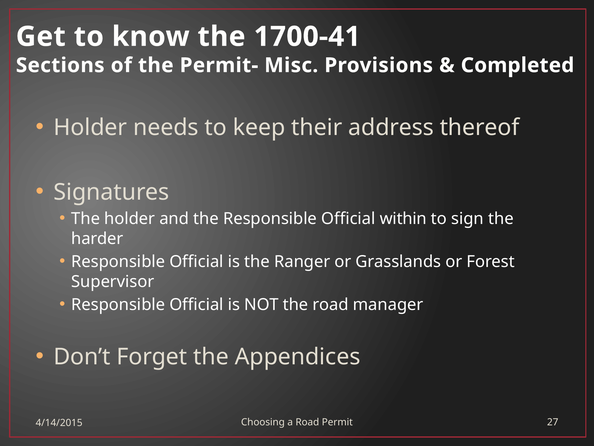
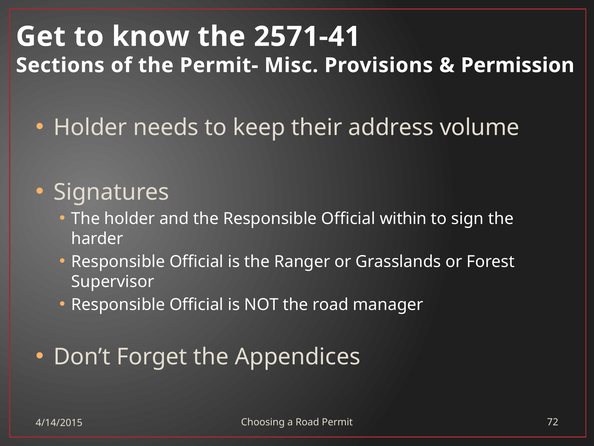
1700-41: 1700-41 -> 2571-41 (307, 37)
Completed: Completed -> Permission (518, 65)
thereof: thereof -> volume (480, 127)
27: 27 -> 72 (553, 422)
